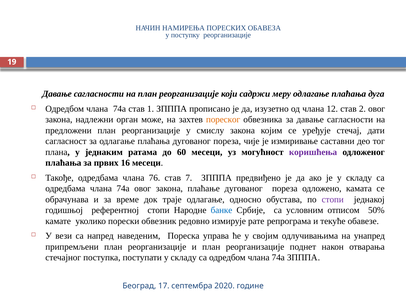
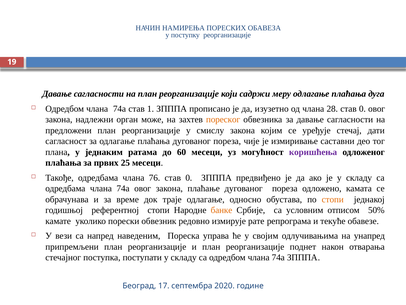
12: 12 -> 28 (332, 109)
2: 2 -> 0 (362, 109)
16: 16 -> 25 (125, 163)
76 став 7: 7 -> 0 (189, 178)
стопи colour: purple -> orange (333, 199)
банке colour: blue -> orange (222, 210)
